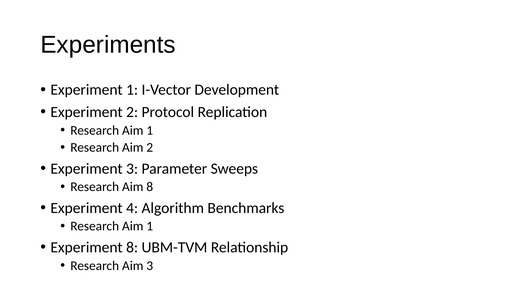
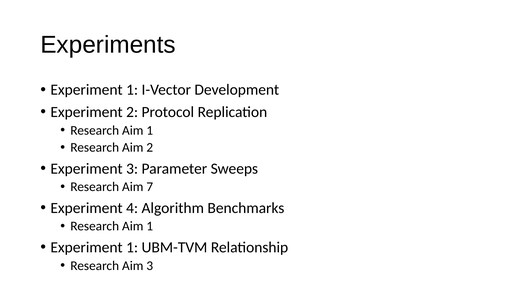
Aim 8: 8 -> 7 (150, 187)
8: 8 -> 1 (132, 247)
